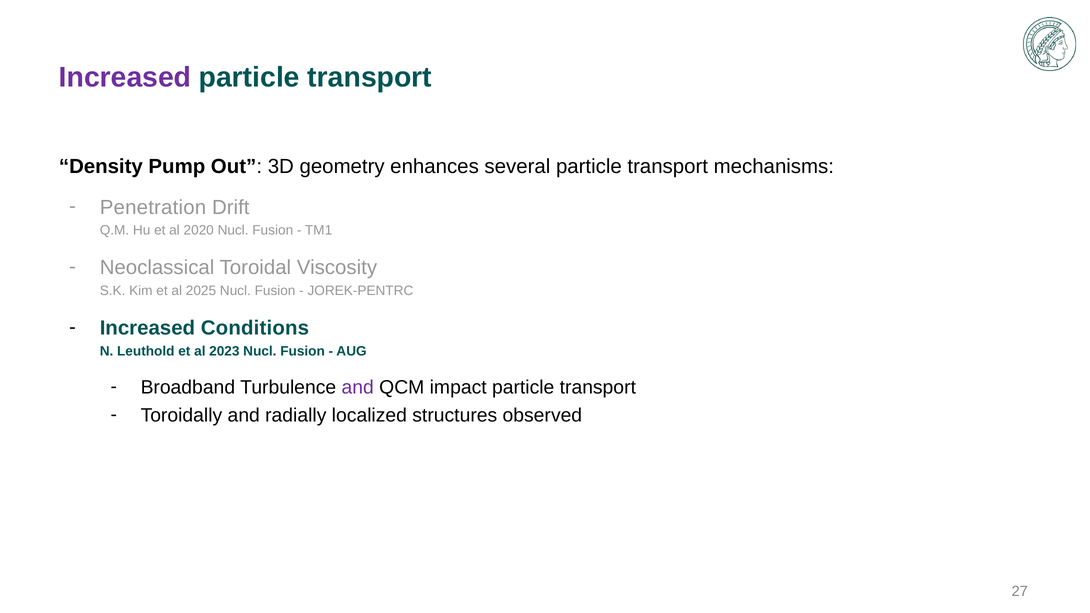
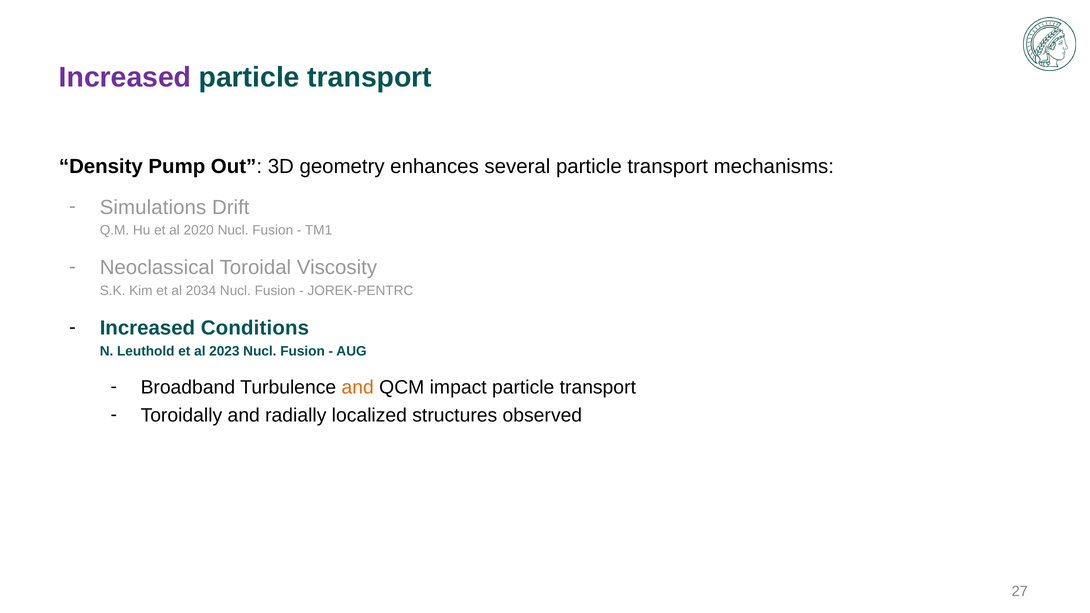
Penetration: Penetration -> Simulations (153, 207)
2025: 2025 -> 2034 (201, 291)
and colour: purple -> orange (358, 388)
